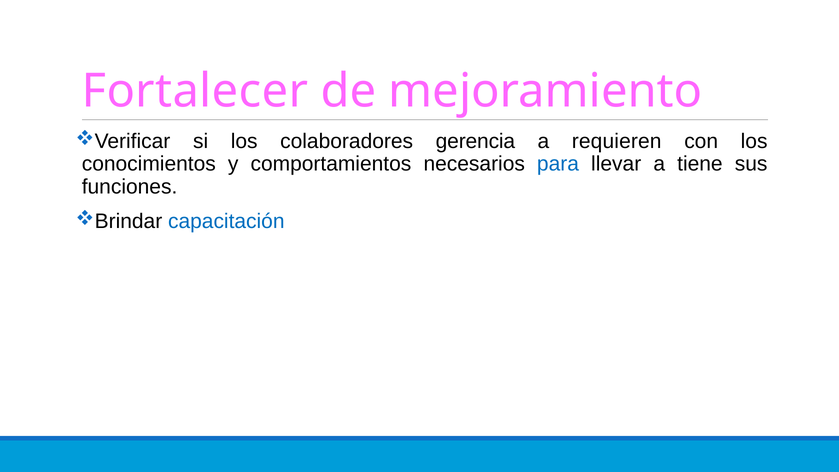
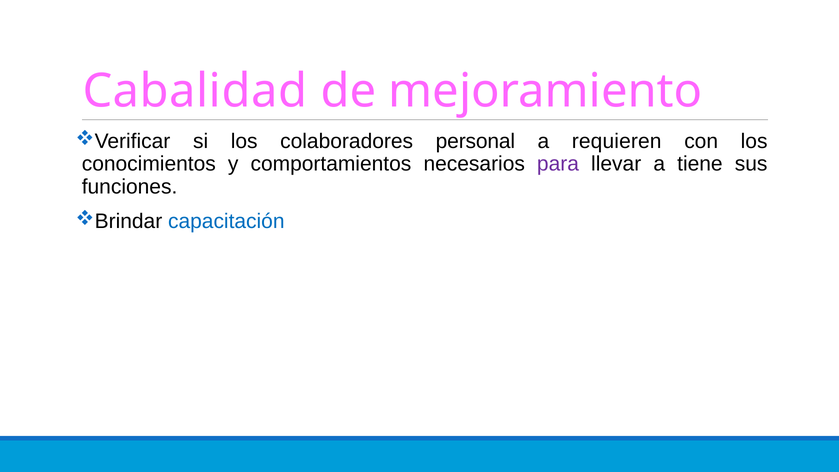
Fortalecer: Fortalecer -> Cabalidad (195, 91)
gerencia: gerencia -> personal (475, 141)
para colour: blue -> purple (558, 164)
